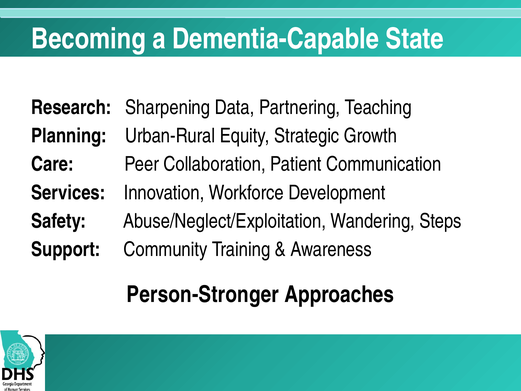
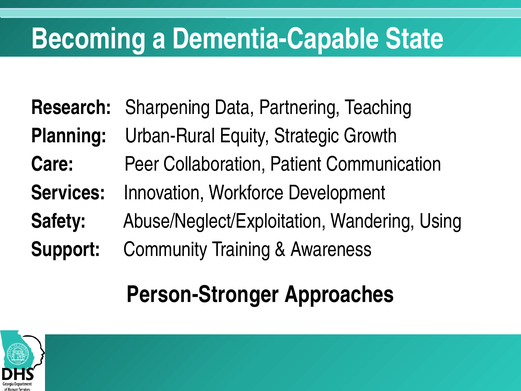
Steps: Steps -> Using (441, 221)
